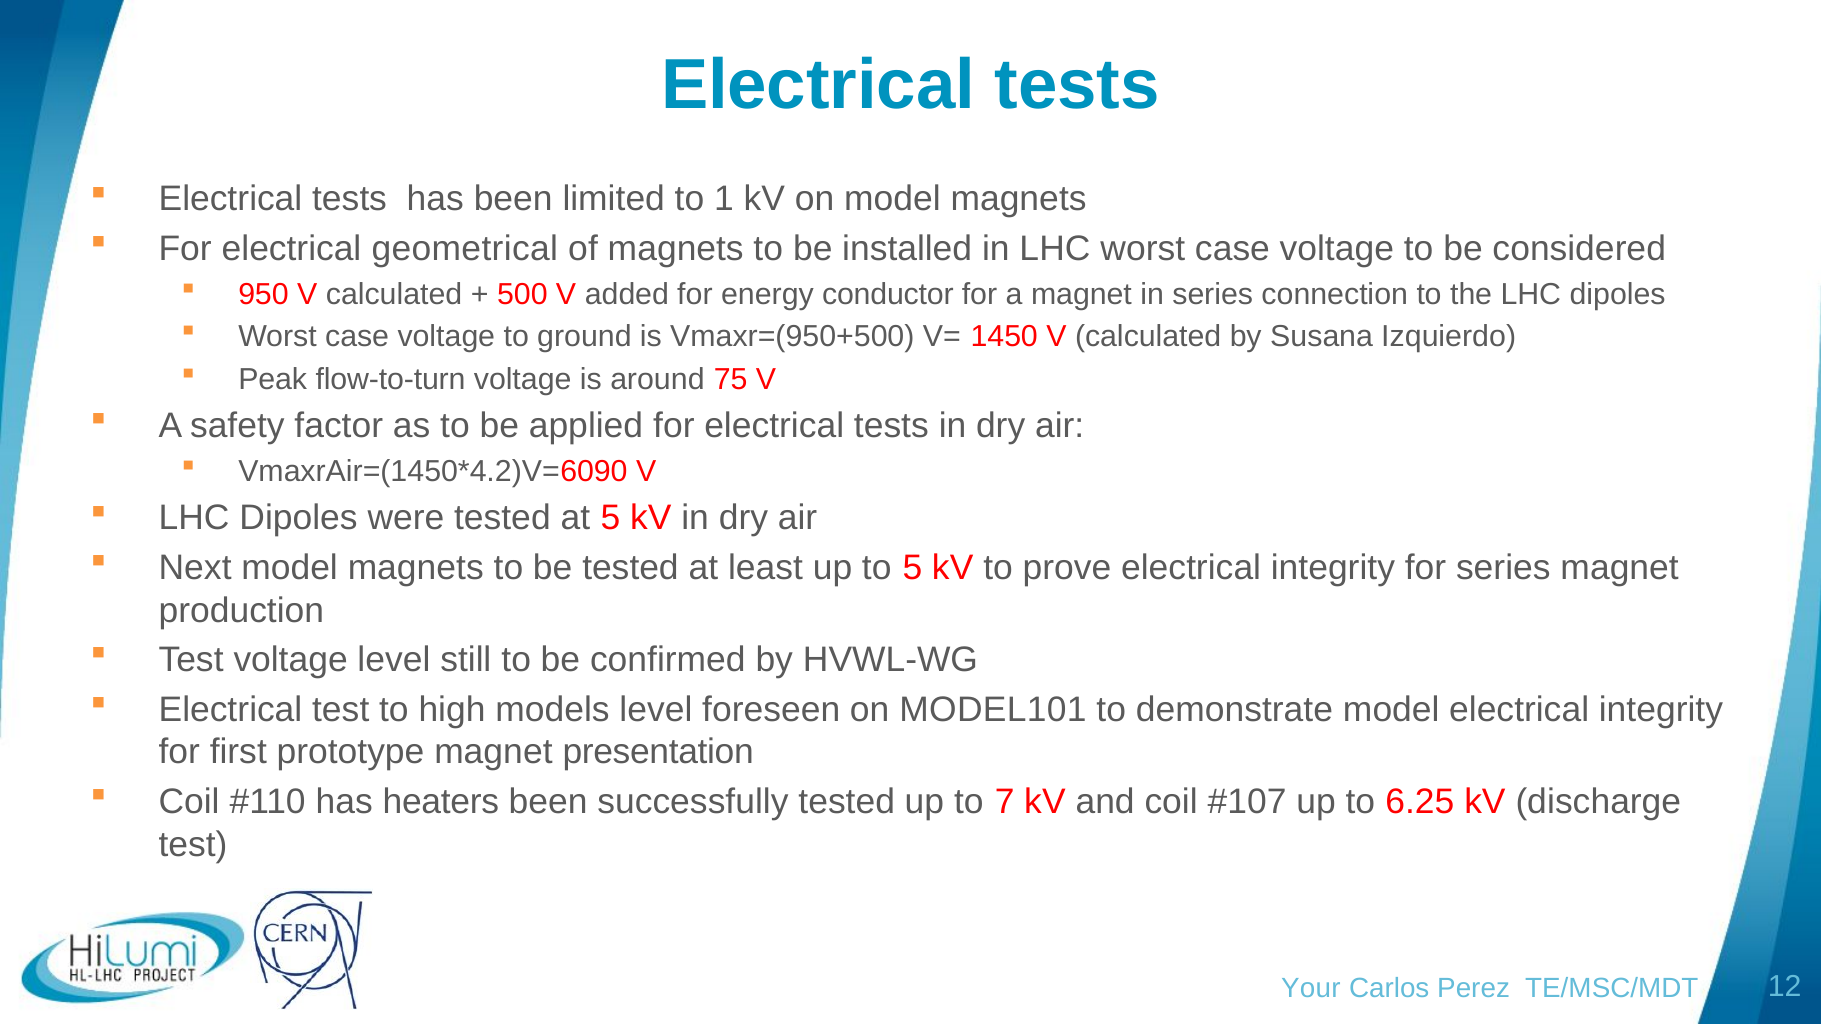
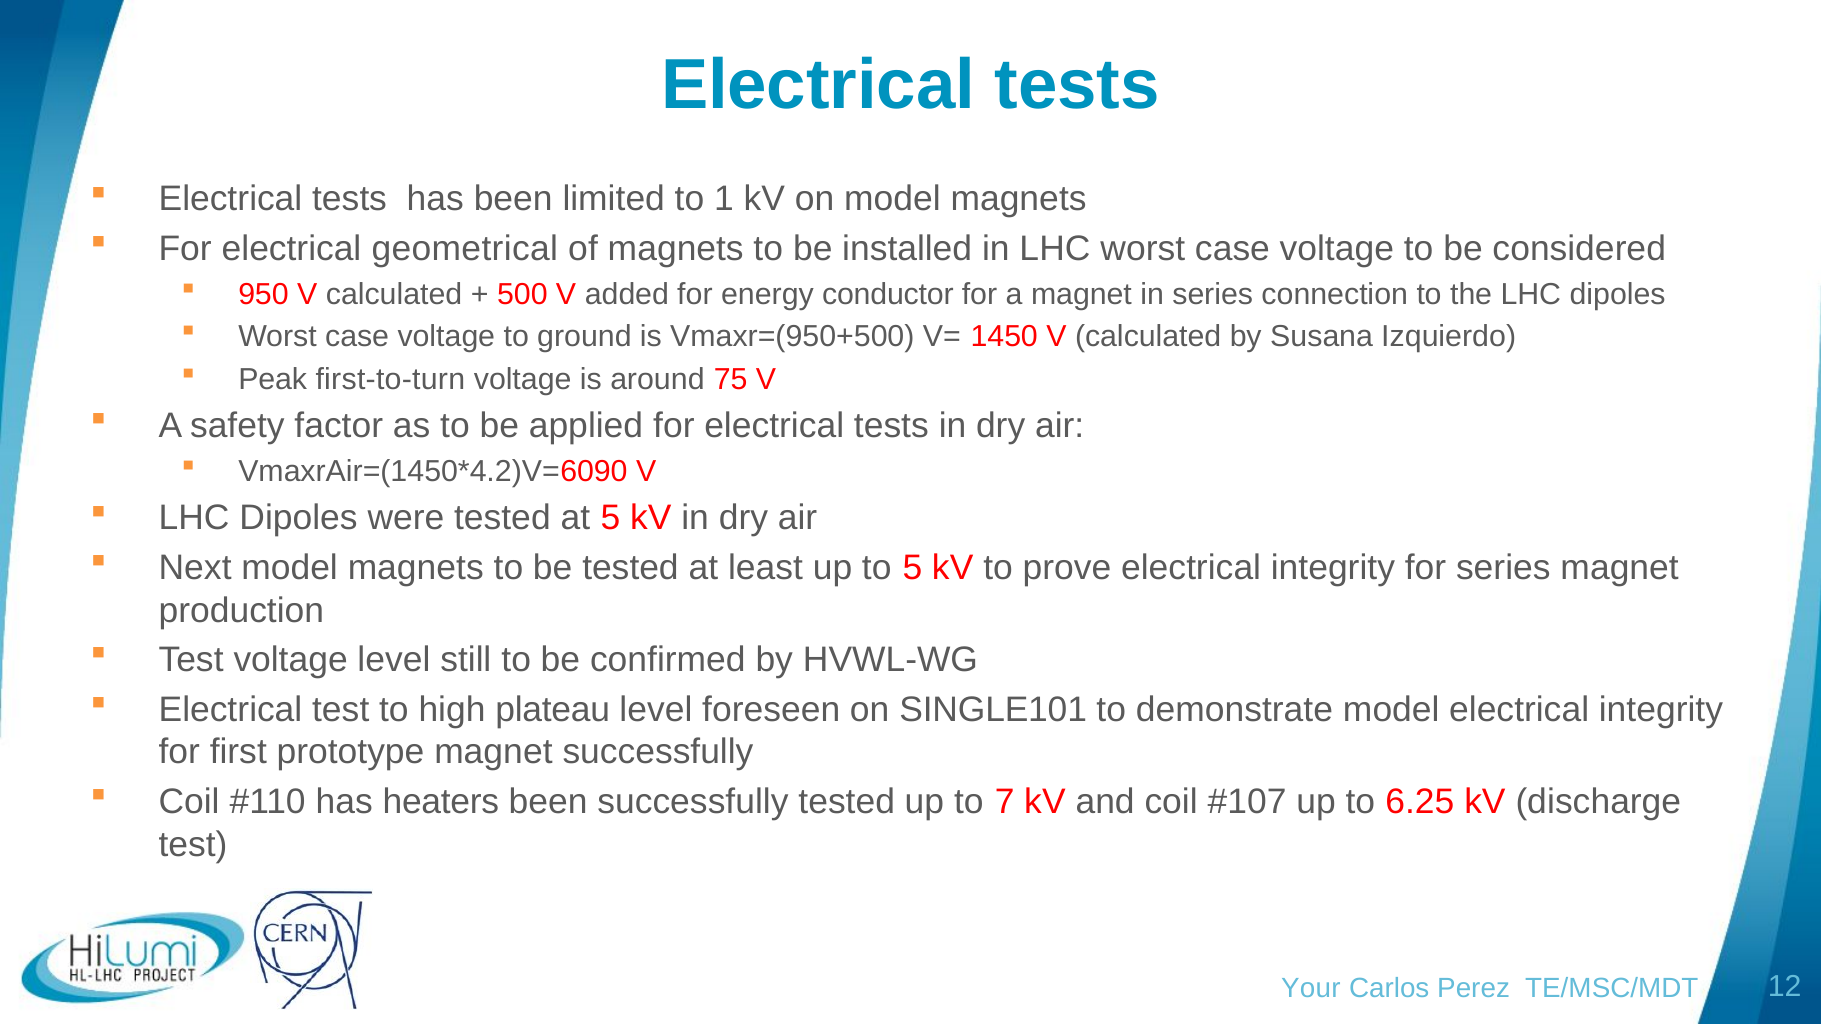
flow-to-turn: flow-to-turn -> first-to-turn (390, 379)
models: models -> plateau (553, 710)
MODEL101: MODEL101 -> SINGLE101 (993, 710)
magnet presentation: presentation -> successfully (658, 753)
